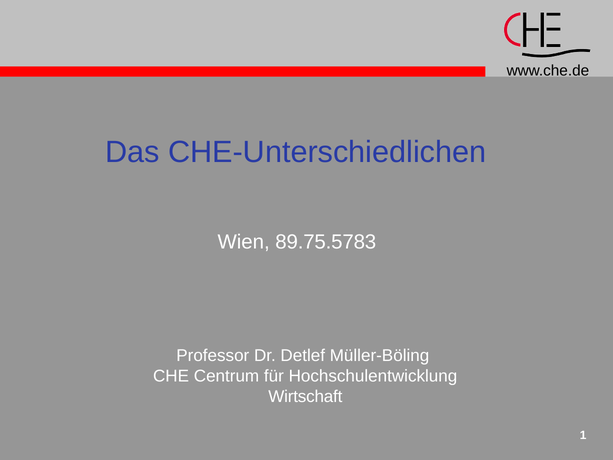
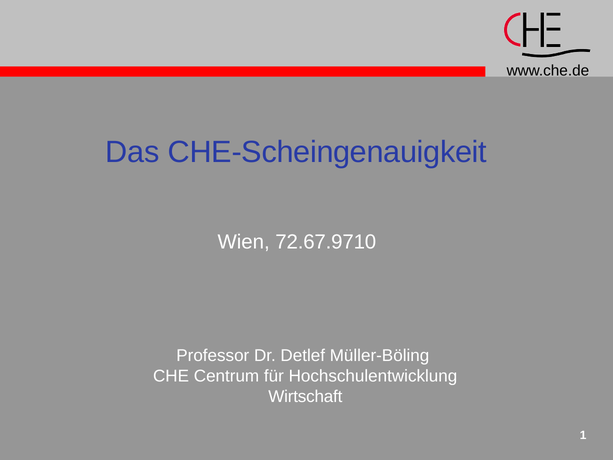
CHE-Unterschiedlichen: CHE-Unterschiedlichen -> CHE-Scheingenauigkeit (327, 152)
89.75.5783: 89.75.5783 -> 72.67.9710 (326, 242)
